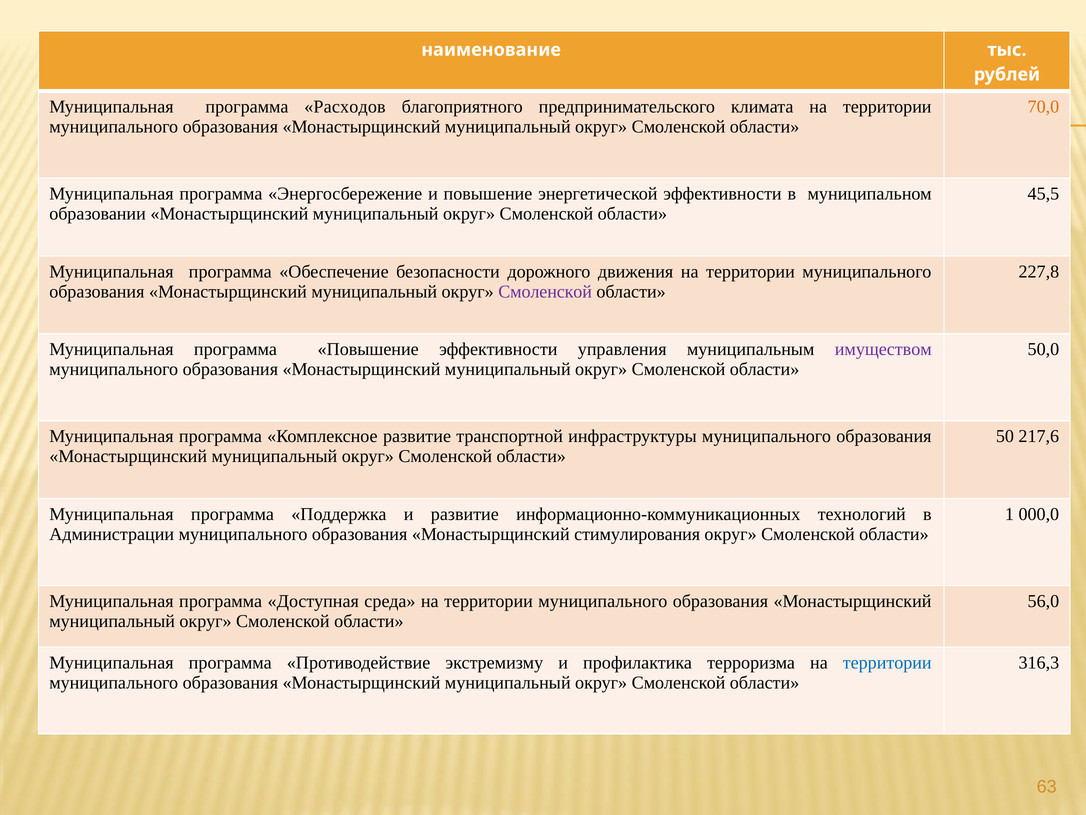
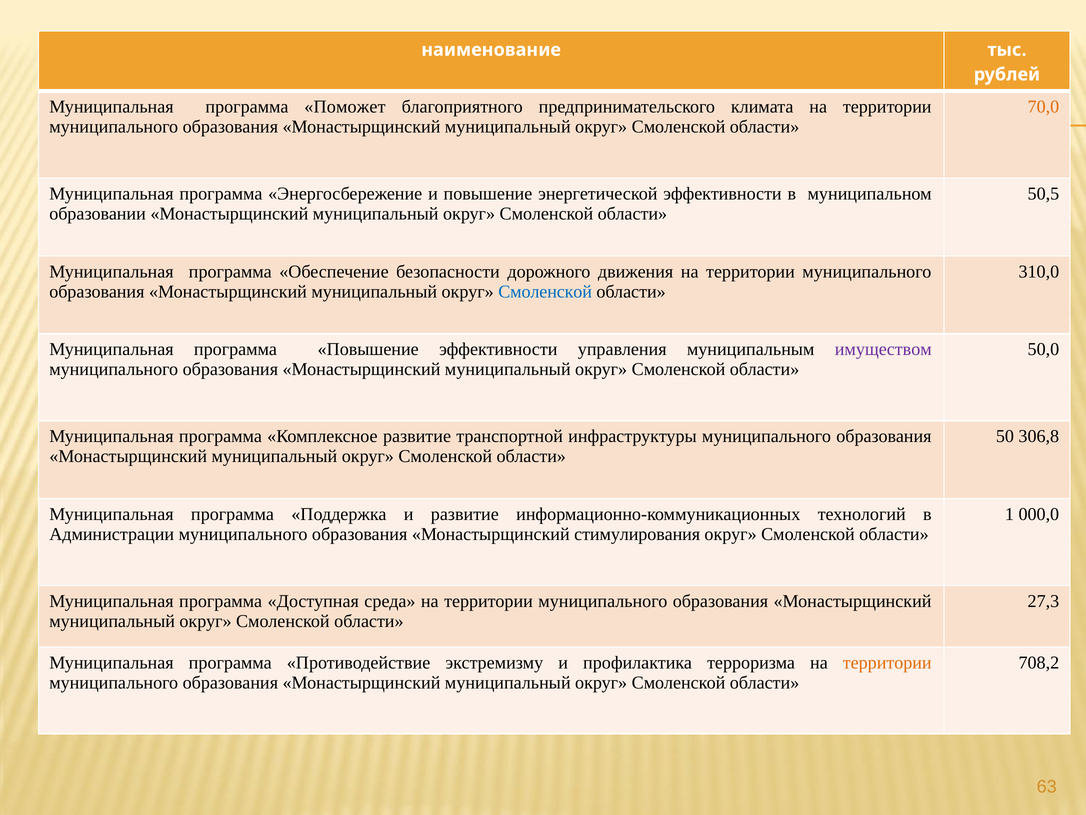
Расходов: Расходов -> Поможет (345, 107)
45,5: 45,5 -> 50,5 (1043, 194)
227,8: 227,8 -> 310,0 (1039, 271)
Смоленской colour: purple -> blue (545, 292)
217,6: 217,6 -> 306,8 (1039, 436)
56,0: 56,0 -> 27,3 (1043, 601)
территории colour: blue -> orange (887, 662)
316,3: 316,3 -> 708,2 (1039, 662)
